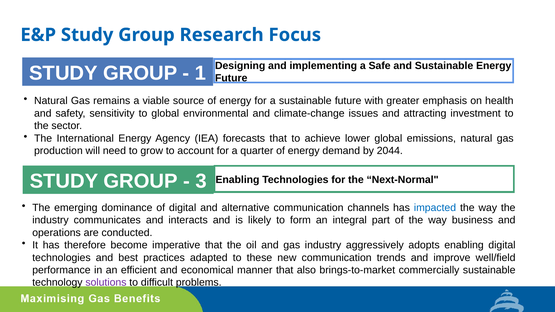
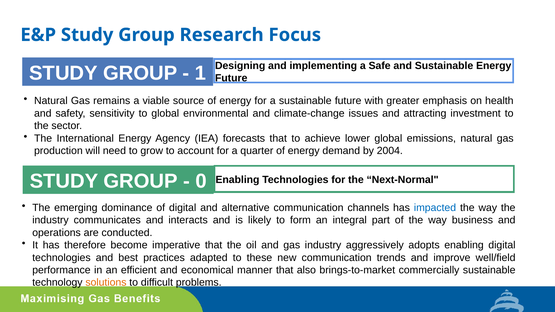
2044: 2044 -> 2004 (390, 151)
3: 3 -> 0 (201, 181)
solutions colour: purple -> orange (106, 283)
